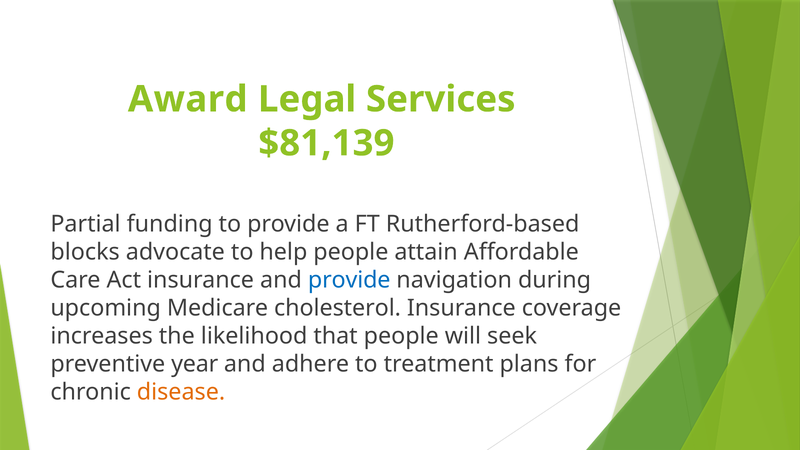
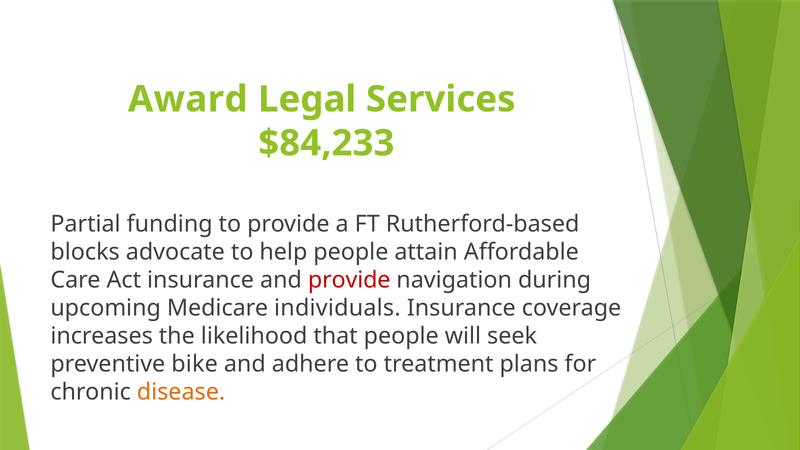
$81,139: $81,139 -> $84,233 (326, 143)
provide colour: blue -> red (349, 280)
cholesterol: cholesterol -> individuals (337, 308)
year: year -> bike (195, 364)
